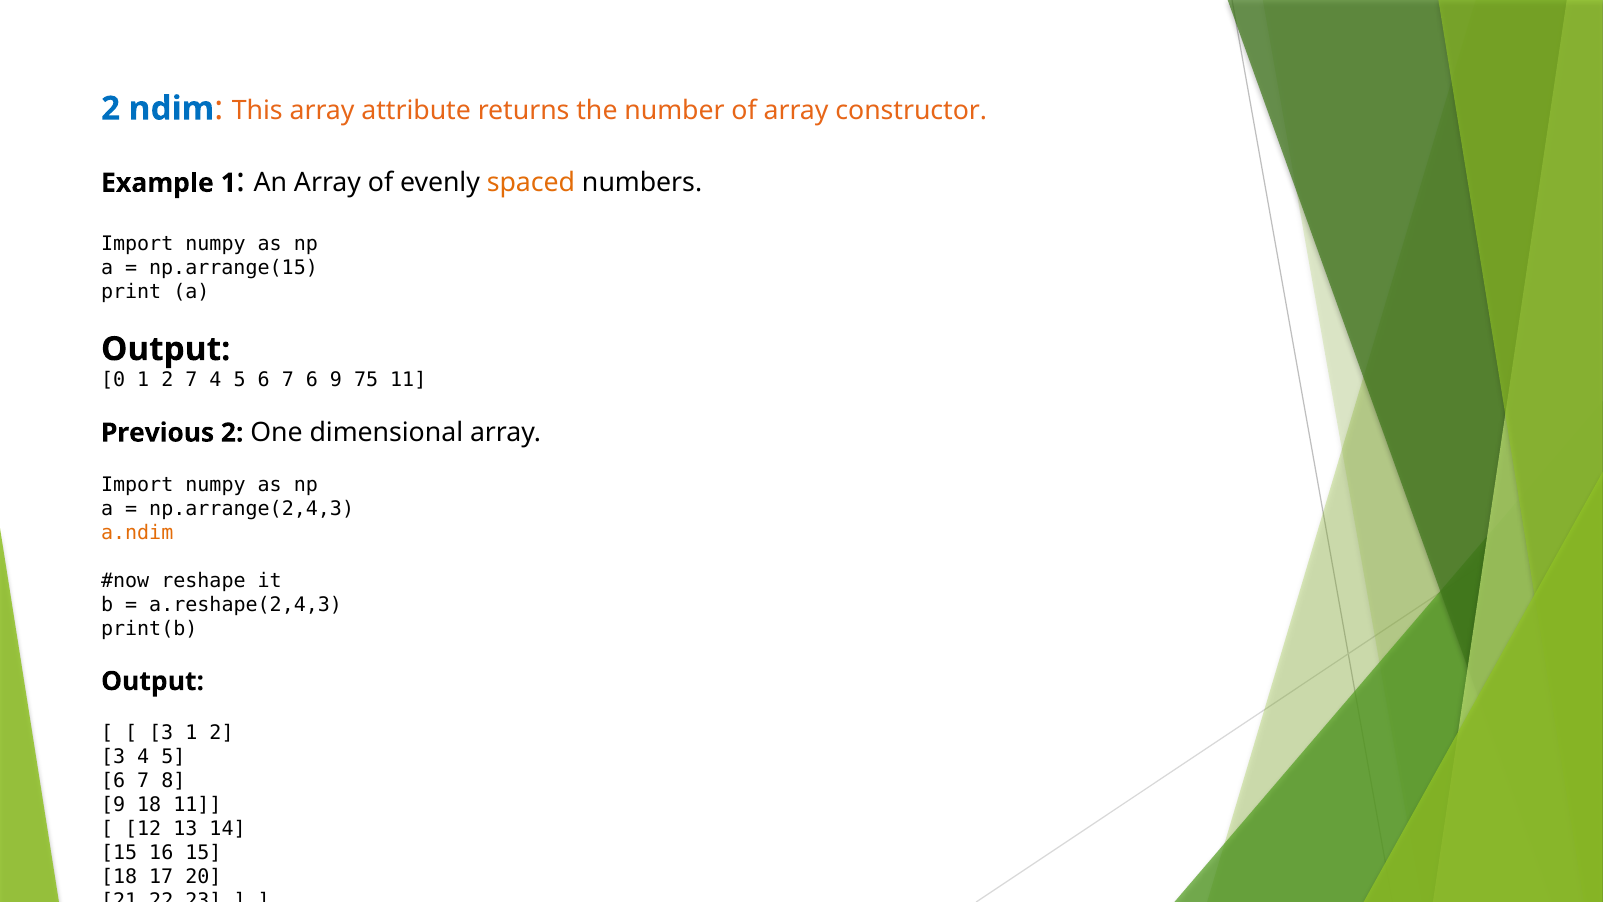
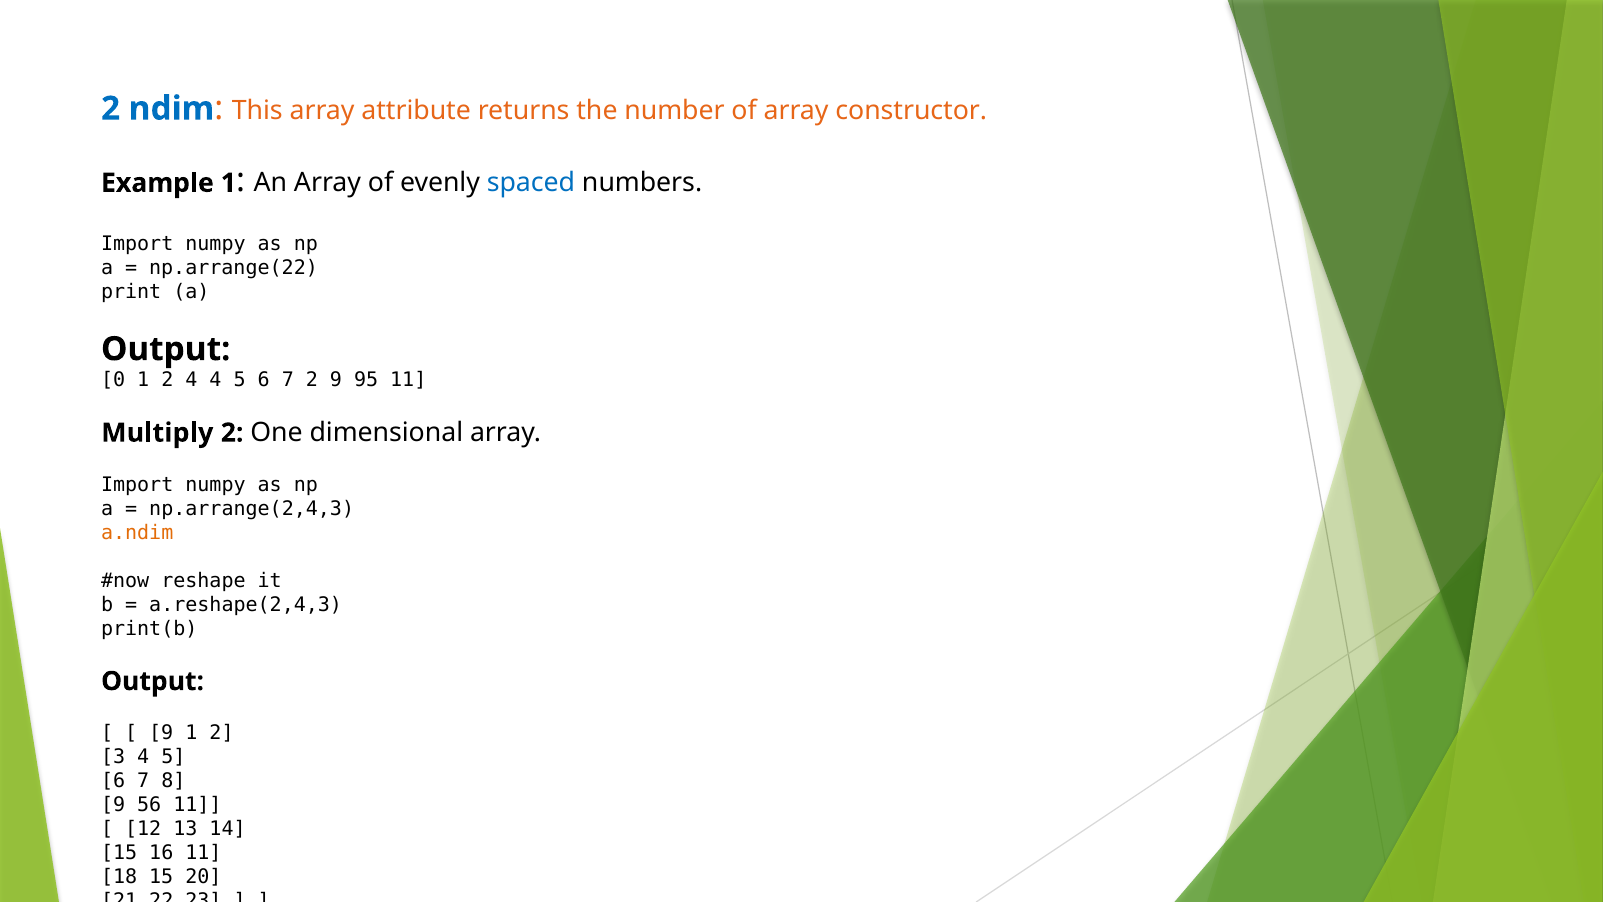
spaced colour: orange -> blue (531, 183)
np.arrange(15: np.arrange(15 -> np.arrange(22 (233, 268)
2 7: 7 -> 4 (191, 380)
7 6: 6 -> 2 (312, 380)
75: 75 -> 95 (366, 380)
Previous: Previous -> Multiply (157, 433)
3: 3 -> 9 (161, 733)
9 18: 18 -> 56 (149, 805)
16 15: 15 -> 11 (203, 853)
18 17: 17 -> 15 (161, 877)
